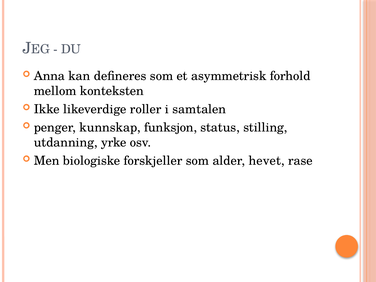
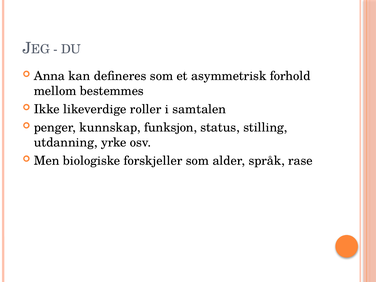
konteksten: konteksten -> bestemmes (112, 91)
hevet: hevet -> språk (267, 161)
